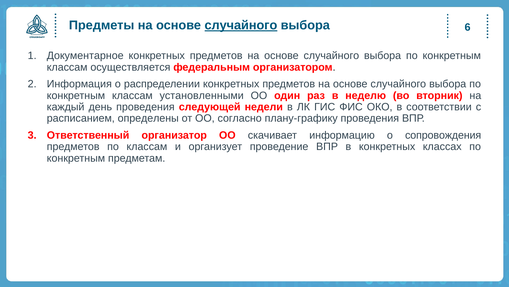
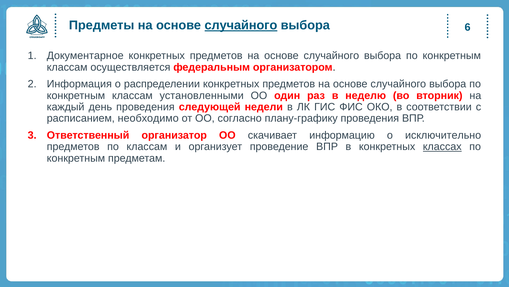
определены: определены -> необходимо (148, 118)
сопровождения: сопровождения -> исключительно (443, 135)
классах underline: none -> present (442, 146)
